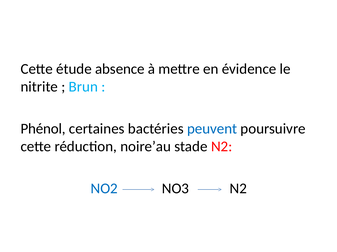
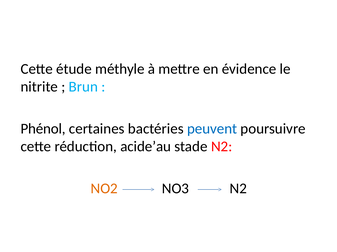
absence: absence -> méthyle (120, 69)
noire’au: noire’au -> acide’au (146, 147)
NO2 colour: blue -> orange (104, 189)
